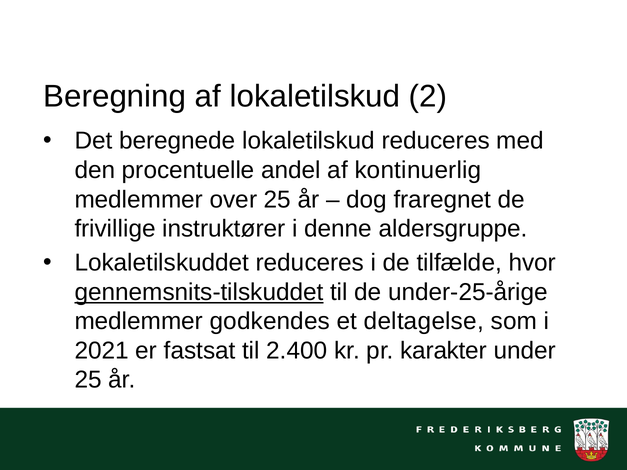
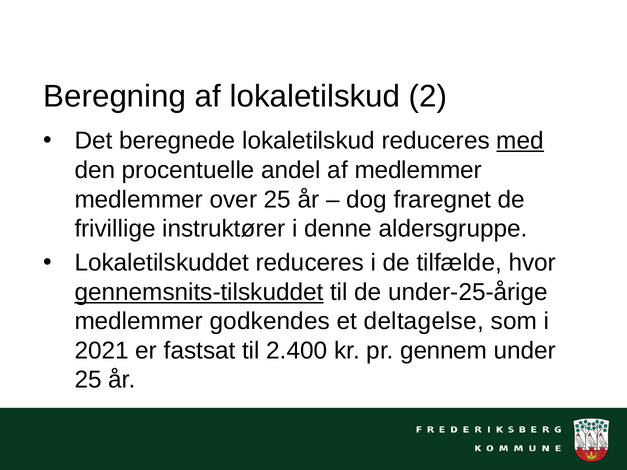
med underline: none -> present (520, 141)
af kontinuerlig: kontinuerlig -> medlemmer (418, 170)
karakter: karakter -> gennem (444, 351)
